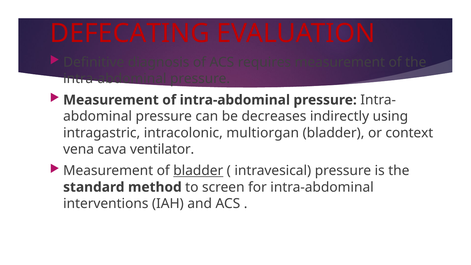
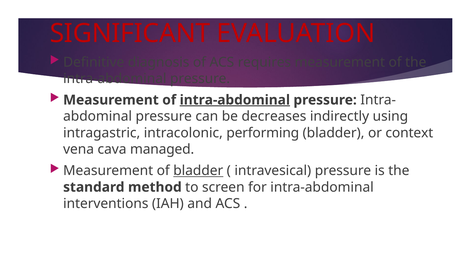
DEFECATING: DEFECATING -> SIGNIFICANT (130, 33)
intra-abdominal underline: none -> present (235, 100)
multiorgan: multiorgan -> performing (263, 133)
ventilator: ventilator -> managed (162, 149)
